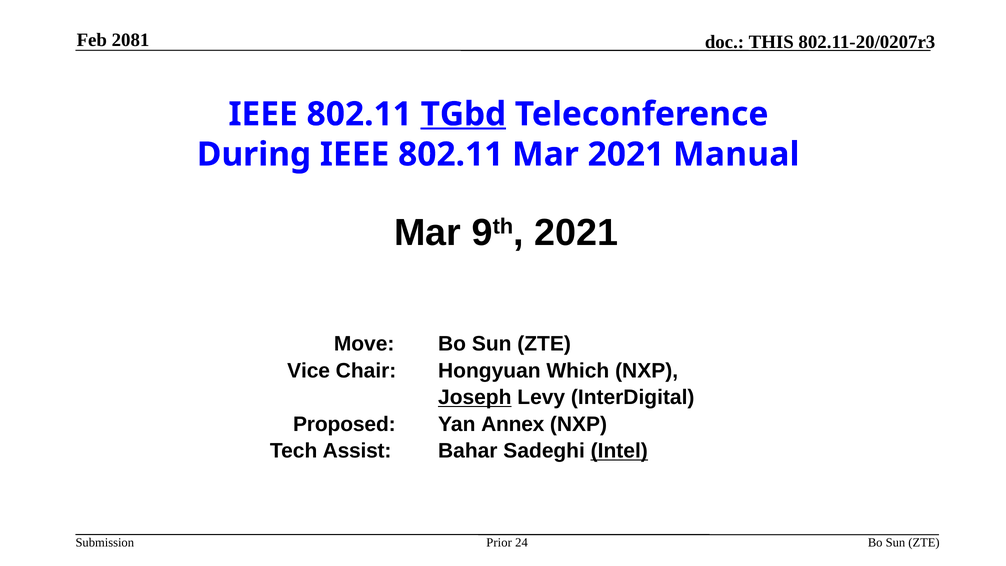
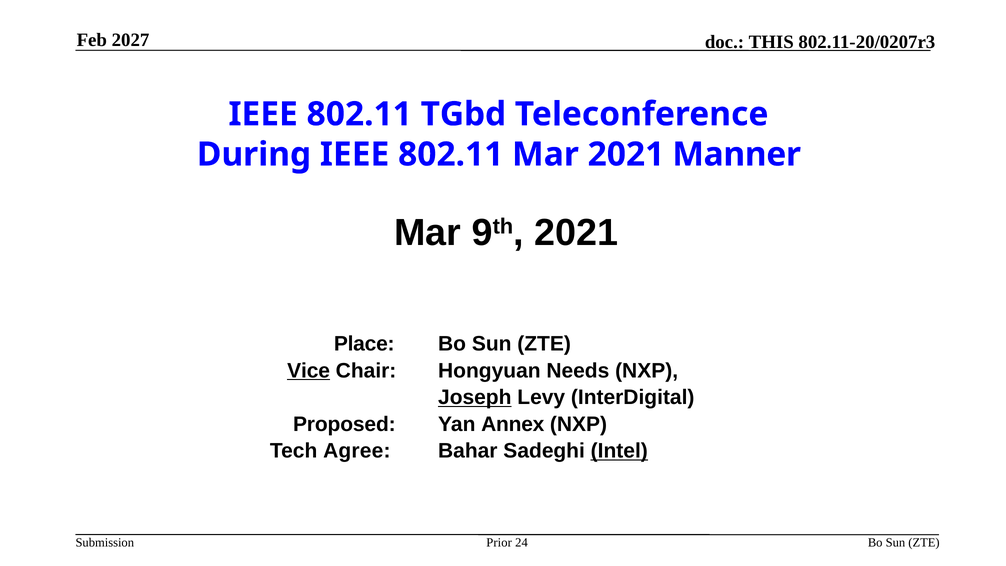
2081: 2081 -> 2027 (131, 40)
TGbd underline: present -> none (463, 114)
Manual: Manual -> Manner (737, 154)
Move: Move -> Place (364, 344)
Vice underline: none -> present (309, 371)
Which: Which -> Needs (578, 371)
Assist: Assist -> Agree (357, 451)
